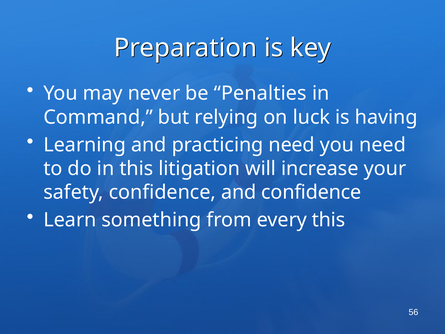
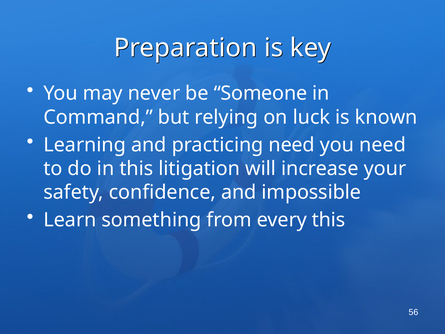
Penalties: Penalties -> Someone (260, 93)
having: having -> known (386, 117)
and confidence: confidence -> impossible (311, 192)
